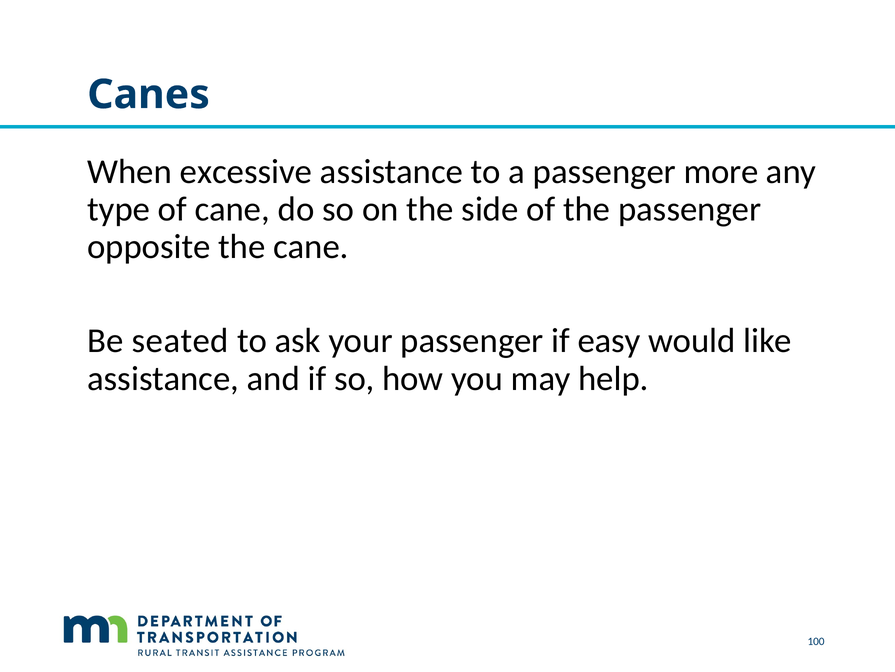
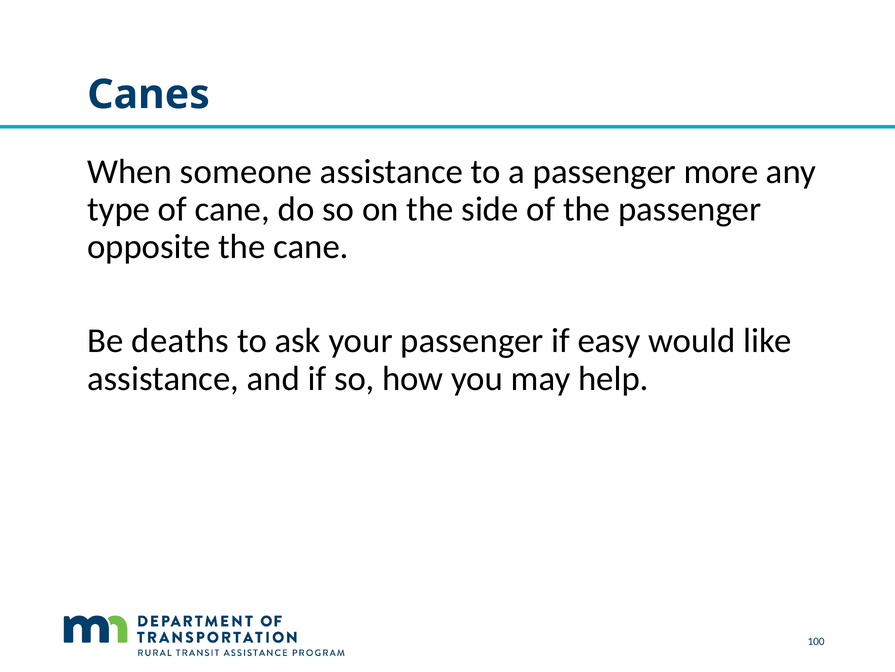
excessive: excessive -> someone (246, 171)
seated: seated -> deaths (180, 341)
